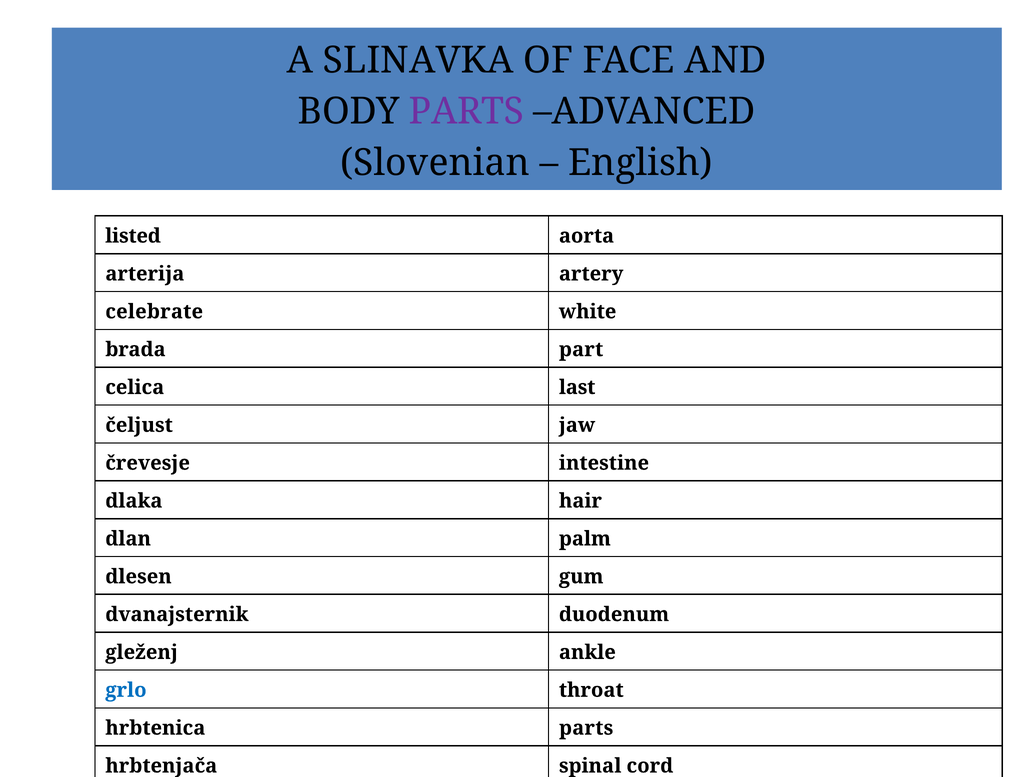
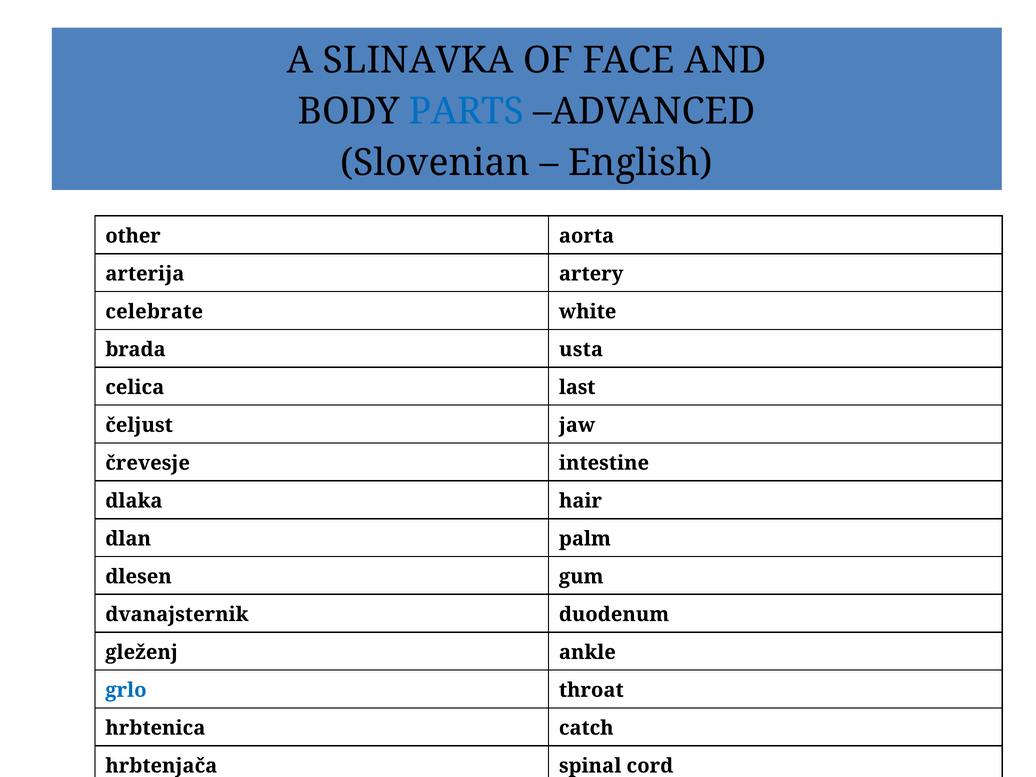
PARTS colour: purple -> blue (467, 112)
listed: listed -> other (133, 236)
part: part -> usta (581, 350)
hrbtenica parts: parts -> catch (586, 728)
